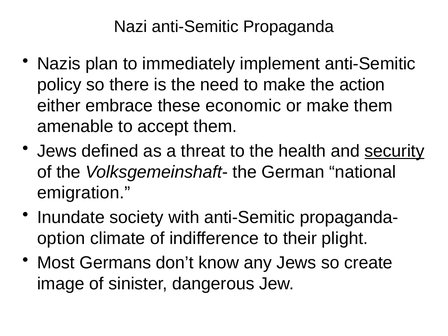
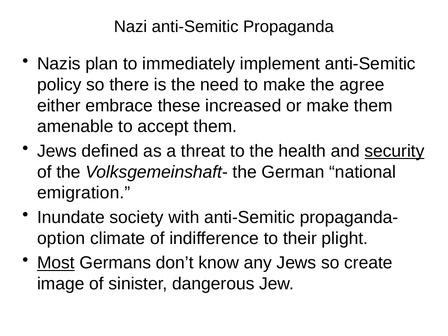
action: action -> agree (362, 85)
economic: economic -> increased (243, 106)
Most underline: none -> present (56, 263)
